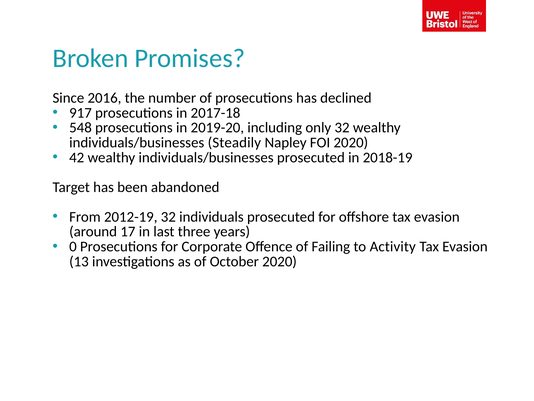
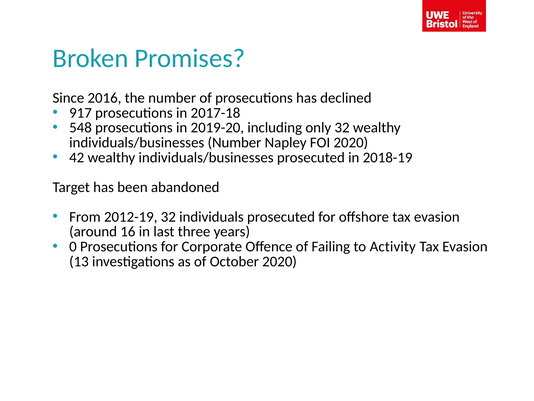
individuals/businesses Steadily: Steadily -> Number (234, 142)
17: 17 -> 16 (128, 231)
